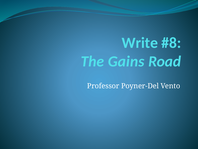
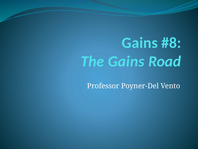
Write: Write -> Gains (140, 43)
